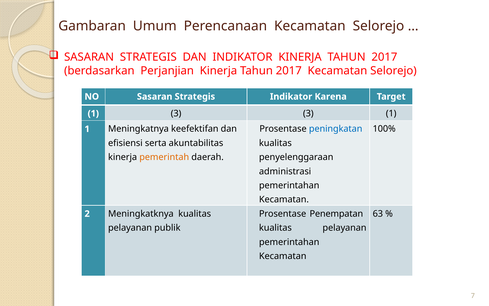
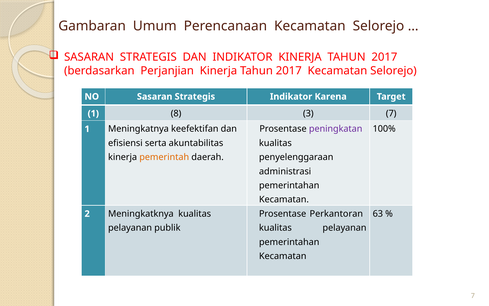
1 3: 3 -> 8 (176, 113)
3 1: 1 -> 7 (391, 113)
peningkatan colour: blue -> purple (336, 129)
Penempatan: Penempatan -> Perkantoran (336, 214)
